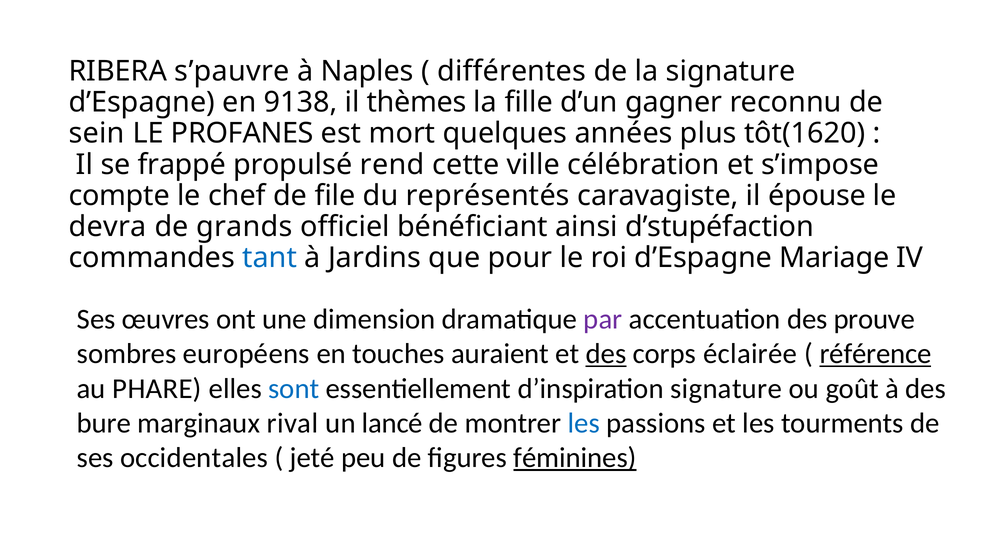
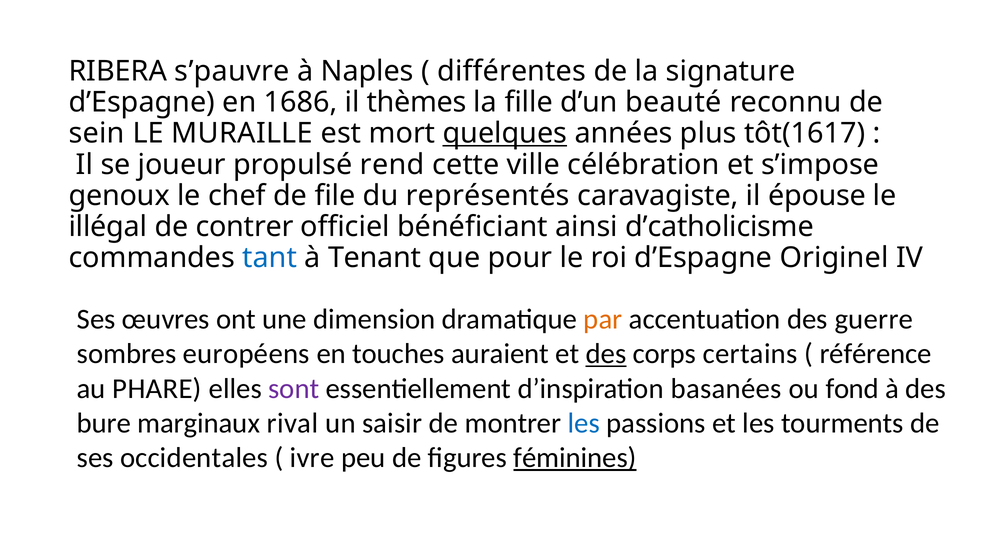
9138: 9138 -> 1686 (301, 102)
gagner: gagner -> beauté (673, 102)
PROFANES: PROFANES -> MURAILLE (242, 134)
quelques underline: none -> present (505, 134)
tôt(1620: tôt(1620 -> tôt(1617 (805, 134)
frappé: frappé -> joueur (182, 165)
compte: compte -> genoux (119, 196)
devra: devra -> illégal (108, 227)
grands: grands -> contrer (245, 227)
d’stupéfaction: d’stupéfaction -> d’catholicisme (720, 227)
Jardins: Jardins -> Tenant (375, 258)
Mariage: Mariage -> Originel (834, 258)
par colour: purple -> orange (603, 320)
prouve: prouve -> guerre (874, 320)
éclairée: éclairée -> certains (750, 354)
référence underline: present -> none (875, 354)
sont colour: blue -> purple (294, 389)
d’inspiration signature: signature -> basanées (726, 389)
goût: goût -> fond (852, 389)
lancé: lancé -> saisir (392, 423)
jeté: jeté -> ivre (312, 458)
